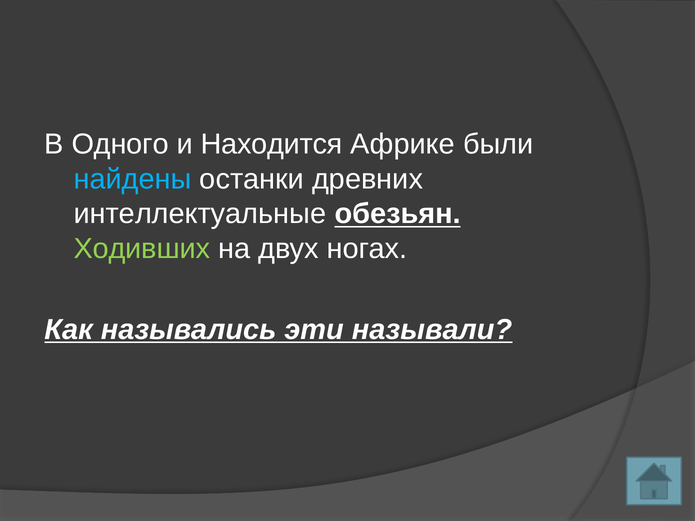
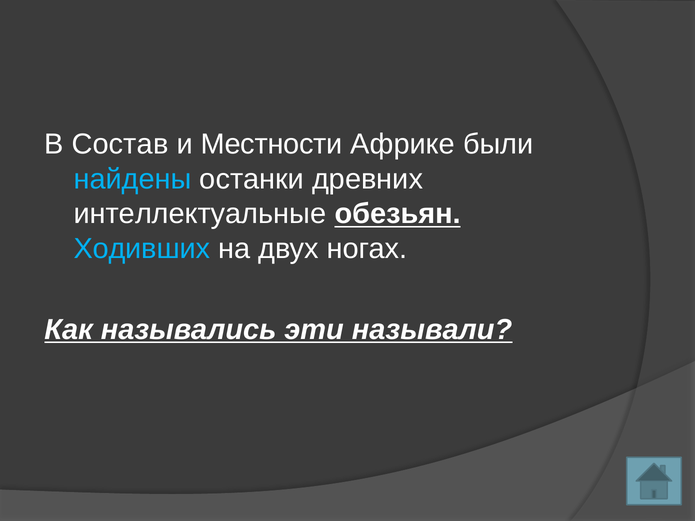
Одного: Одного -> Состав (120, 144)
Находится: Находится -> Местности (272, 144)
Ходивших colour: light green -> light blue (142, 249)
